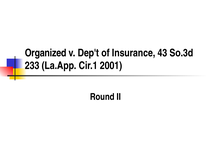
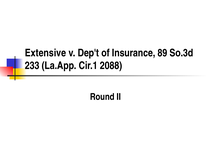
Organized: Organized -> Extensive (46, 53)
43: 43 -> 89 (162, 53)
2001: 2001 -> 2088 (111, 66)
